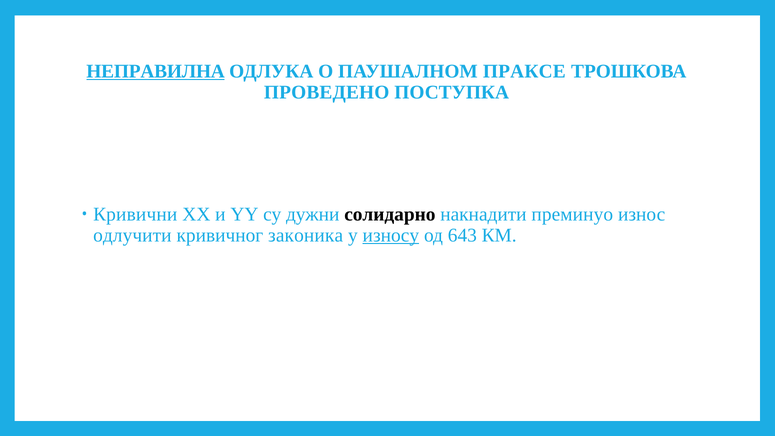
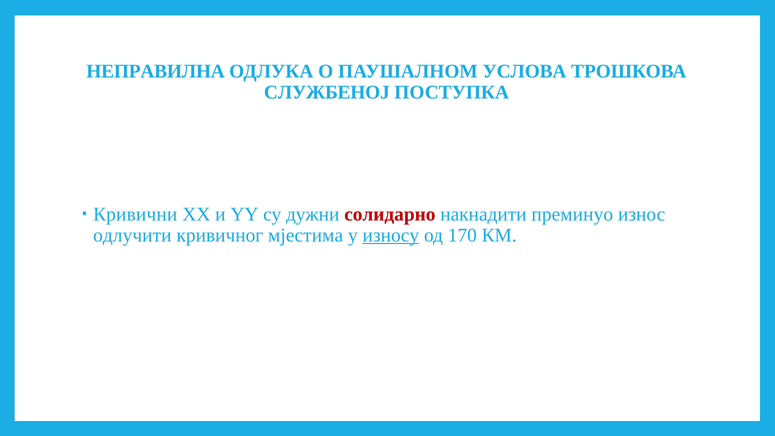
НЕПРАВИЛНА underline: present -> none (156, 71)
ПРАКСЕ: ПРАКСЕ -> УСЛОВА (525, 71)
ПРОВЕДЕНО: ПРОВЕДЕНО -> СЛУЖБЕНОЈ (327, 92)
солидарно colour: black -> red (390, 214)
законика: законика -> мјестима (306, 235)
643: 643 -> 170 (462, 235)
